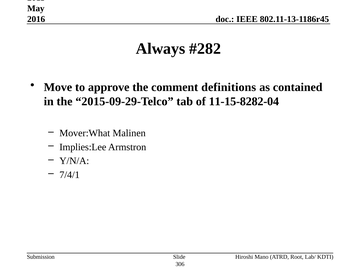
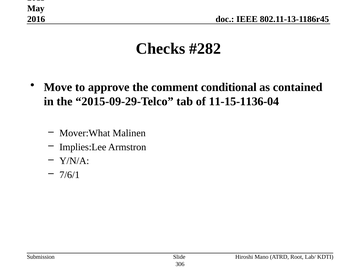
Always: Always -> Checks (161, 49)
definitions: definitions -> conditional (229, 87)
11-15-8282-04: 11-15-8282-04 -> 11-15-1136-04 (244, 101)
7/4/1: 7/4/1 -> 7/6/1 (70, 175)
